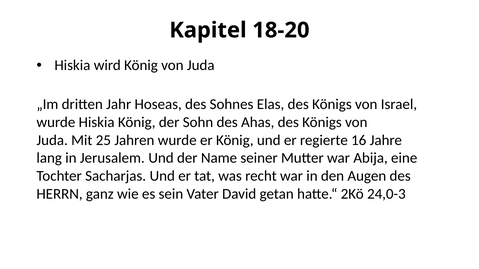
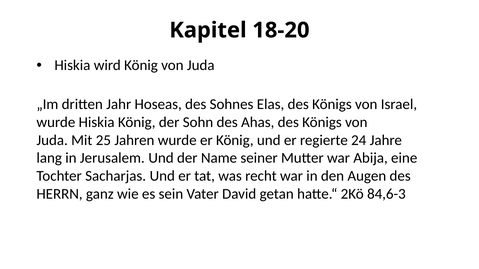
16: 16 -> 24 (359, 140)
24,0-3: 24,0-3 -> 84,6-3 (386, 194)
